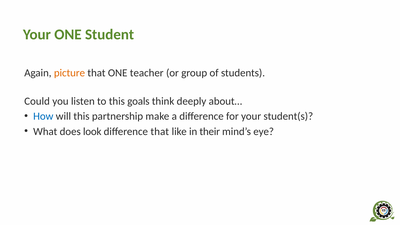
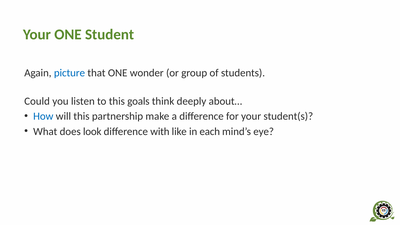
picture colour: orange -> blue (69, 73)
teacher: teacher -> wonder (147, 73)
difference that: that -> with (160, 132)
their: their -> each (210, 132)
